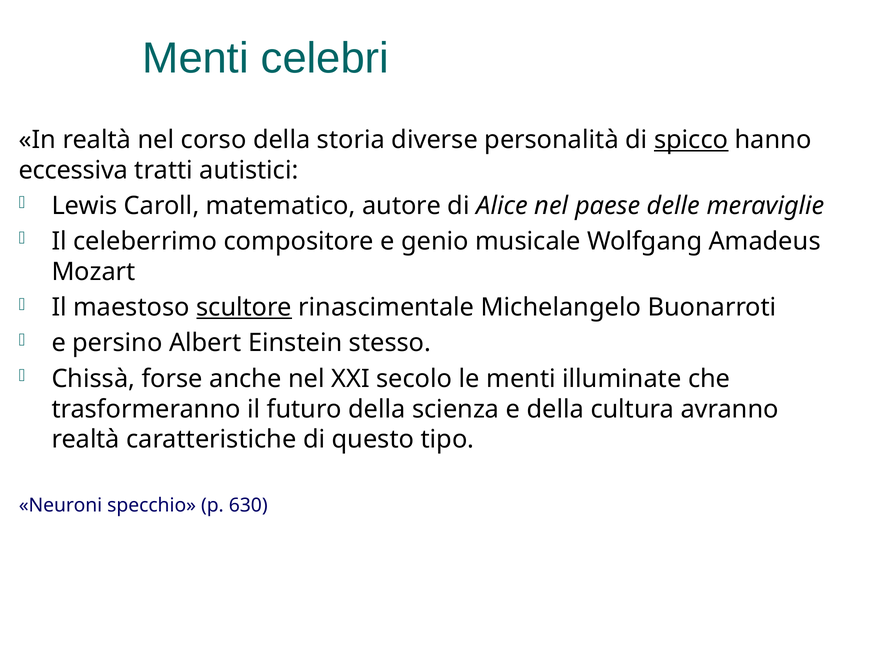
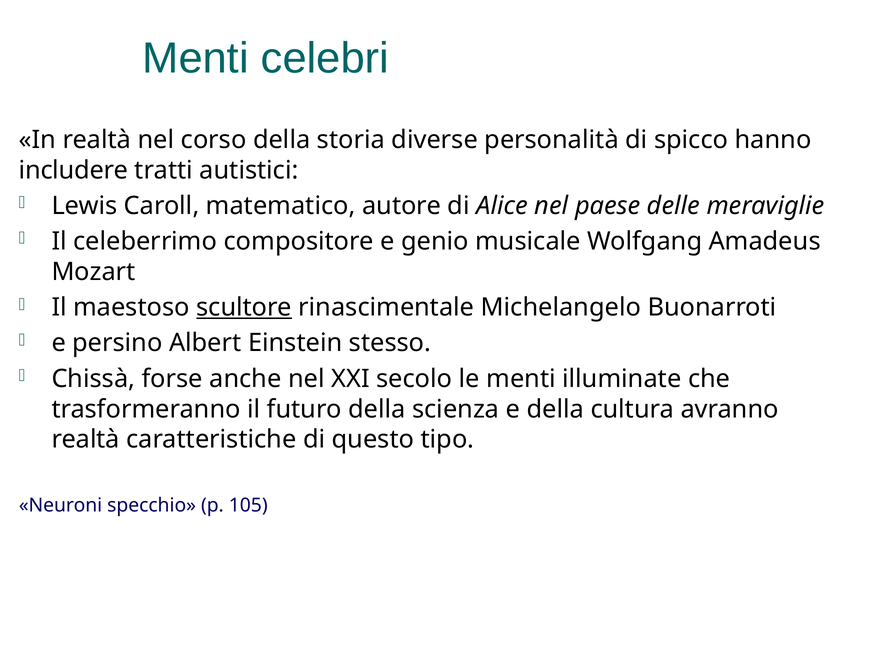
spicco underline: present -> none (691, 140)
eccessiva: eccessiva -> includere (74, 171)
630: 630 -> 105 (248, 506)
